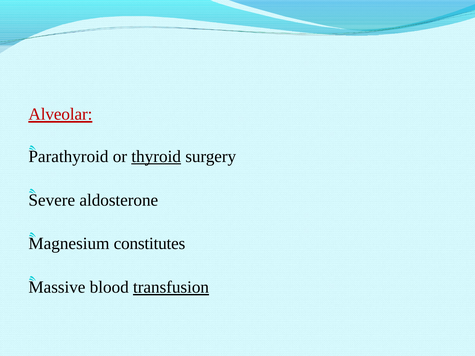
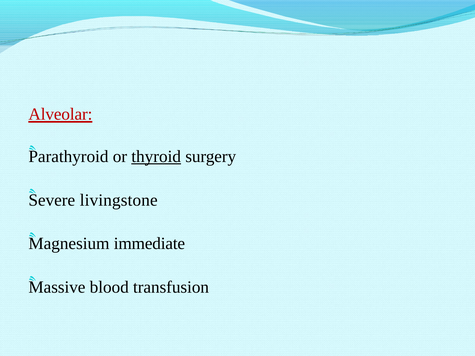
aldosterone: aldosterone -> livingstone (119, 200)
constitutes: constitutes -> immediate (149, 244)
transfusion underline: present -> none (171, 288)
